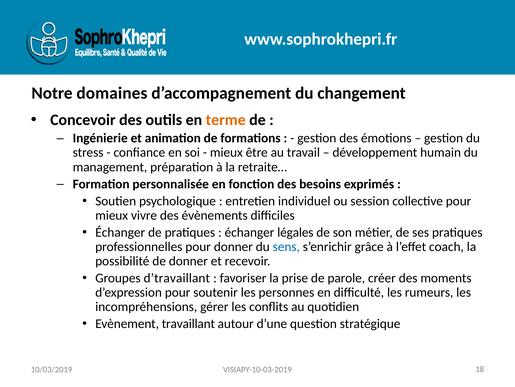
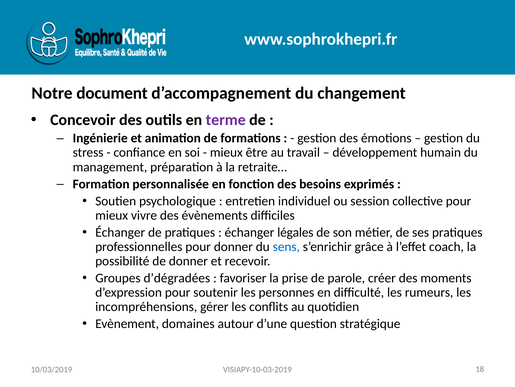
domaines: domaines -> document (112, 93)
terme colour: orange -> purple (226, 120)
d’travaillant: d’travaillant -> d’dégradées (177, 277)
travaillant: travaillant -> domaines (188, 323)
